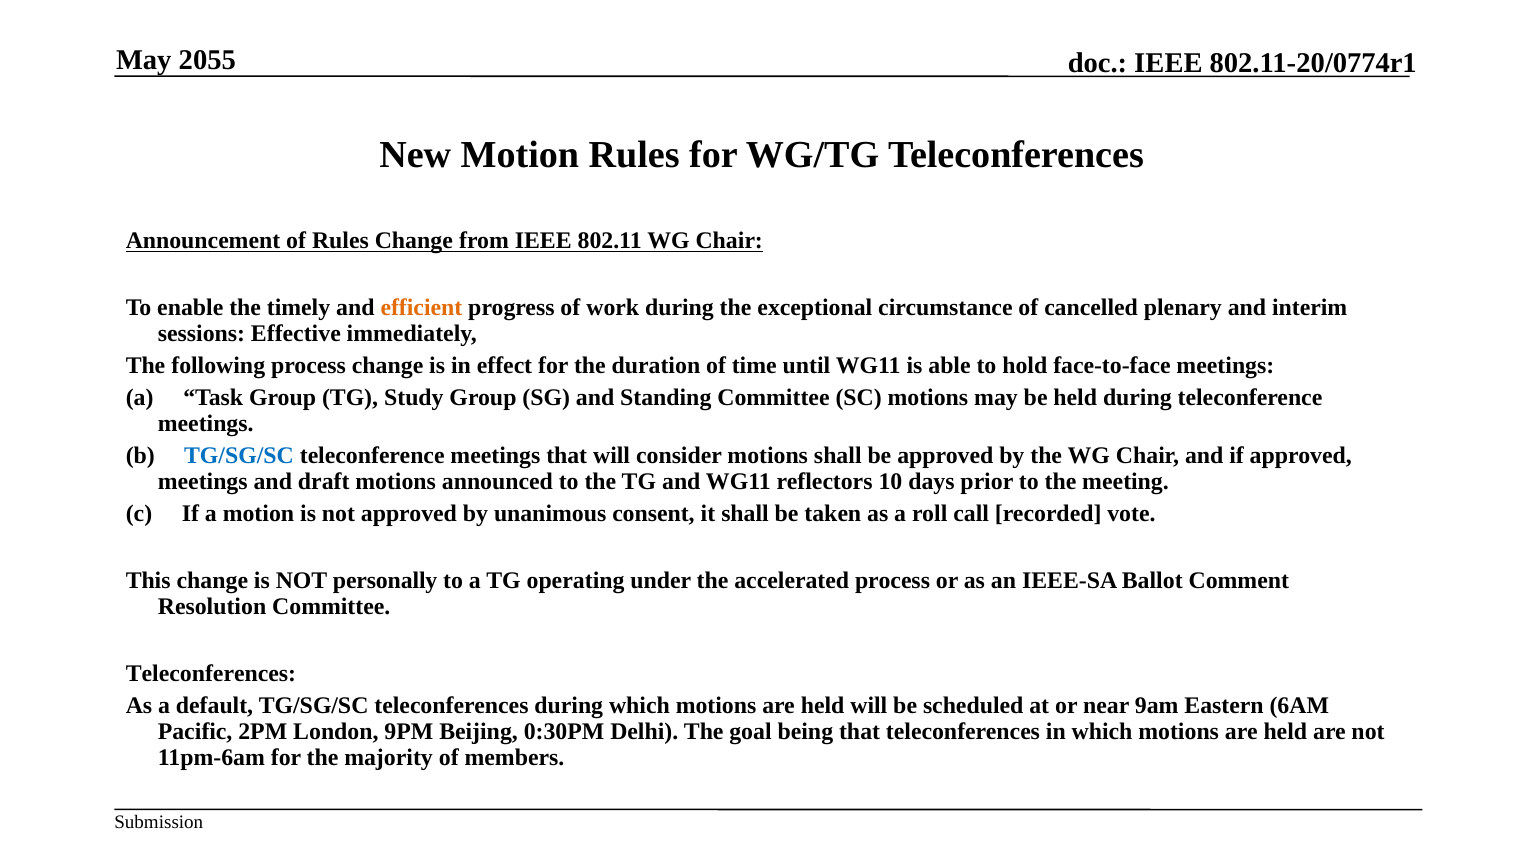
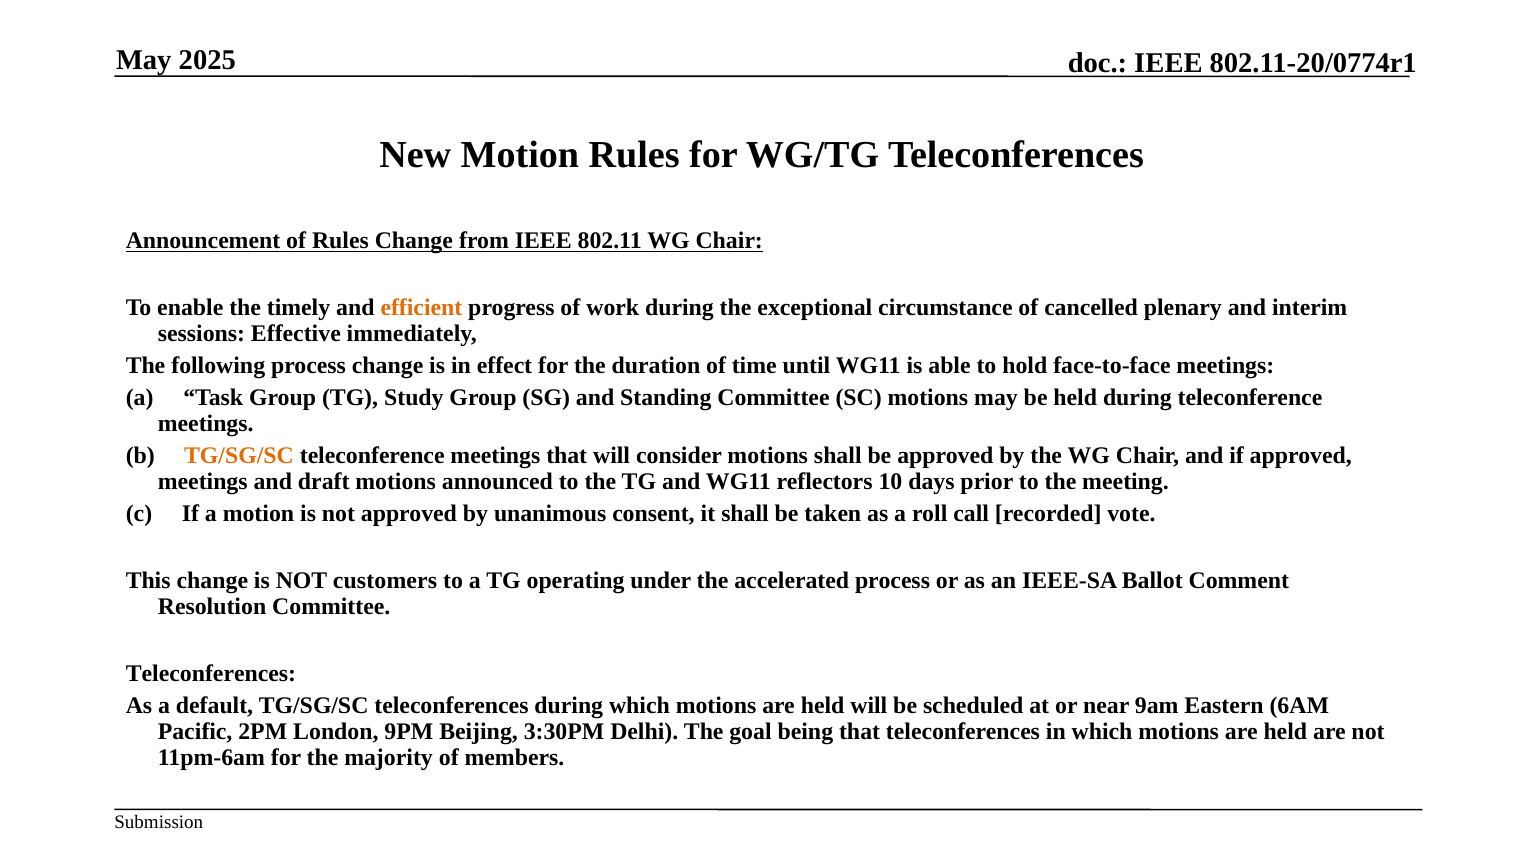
2055: 2055 -> 2025 (207, 61)
TG/SG/SC colour: blue -> orange (239, 456)
personally: personally -> customers (385, 581)
0:30PM: 0:30PM -> 3:30PM (564, 732)
